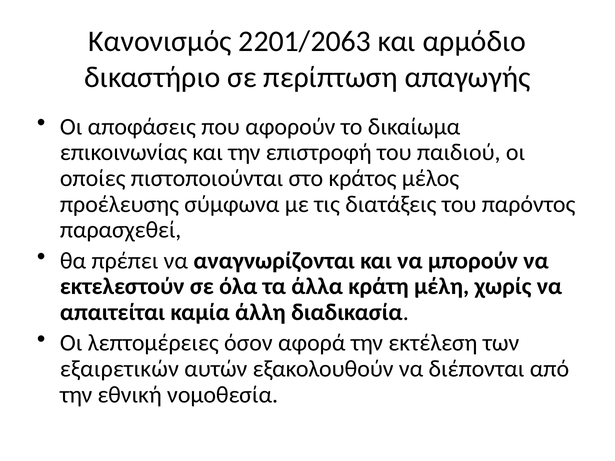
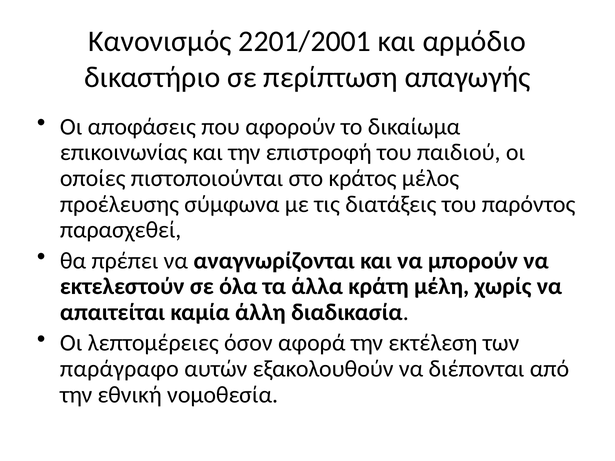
2201/2063: 2201/2063 -> 2201/2001 (305, 42)
εξαιρετικών: εξαιρετικών -> παράγραφο (119, 369)
